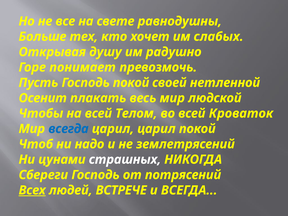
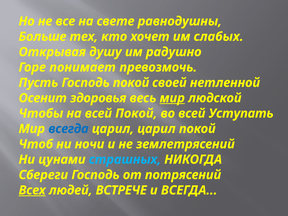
плакать: плакать -> здоровья (98, 98)
мир underline: none -> present (172, 98)
всей Телом: Телом -> Покой (136, 113)
Кроваток: Кроваток -> Уступать (241, 113)
надо: надо -> ночи (90, 144)
страшных colour: white -> light blue (125, 160)
